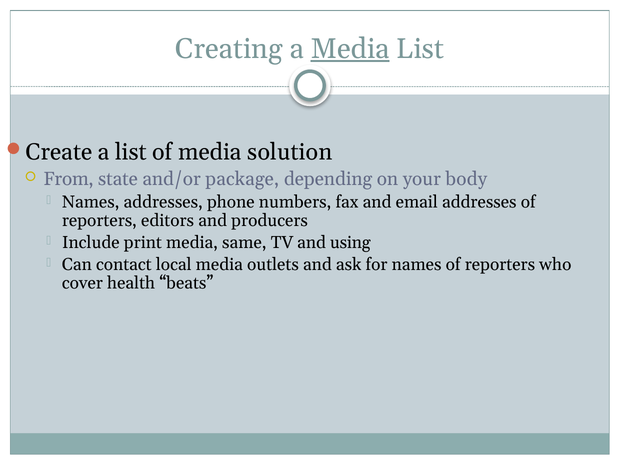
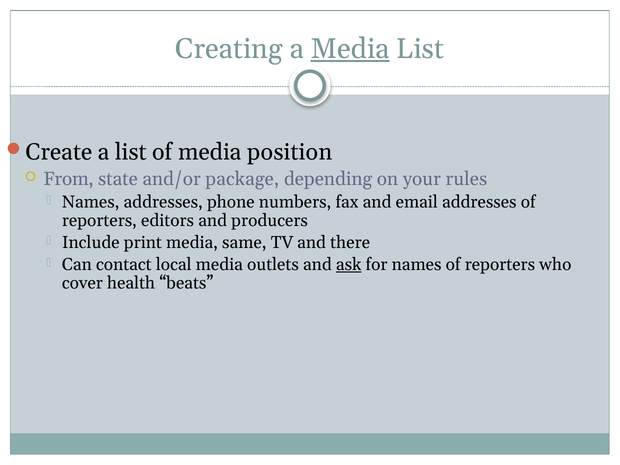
solution: solution -> position (290, 152)
body: body -> rules (466, 179)
using: using -> there (350, 243)
ask underline: none -> present (349, 265)
